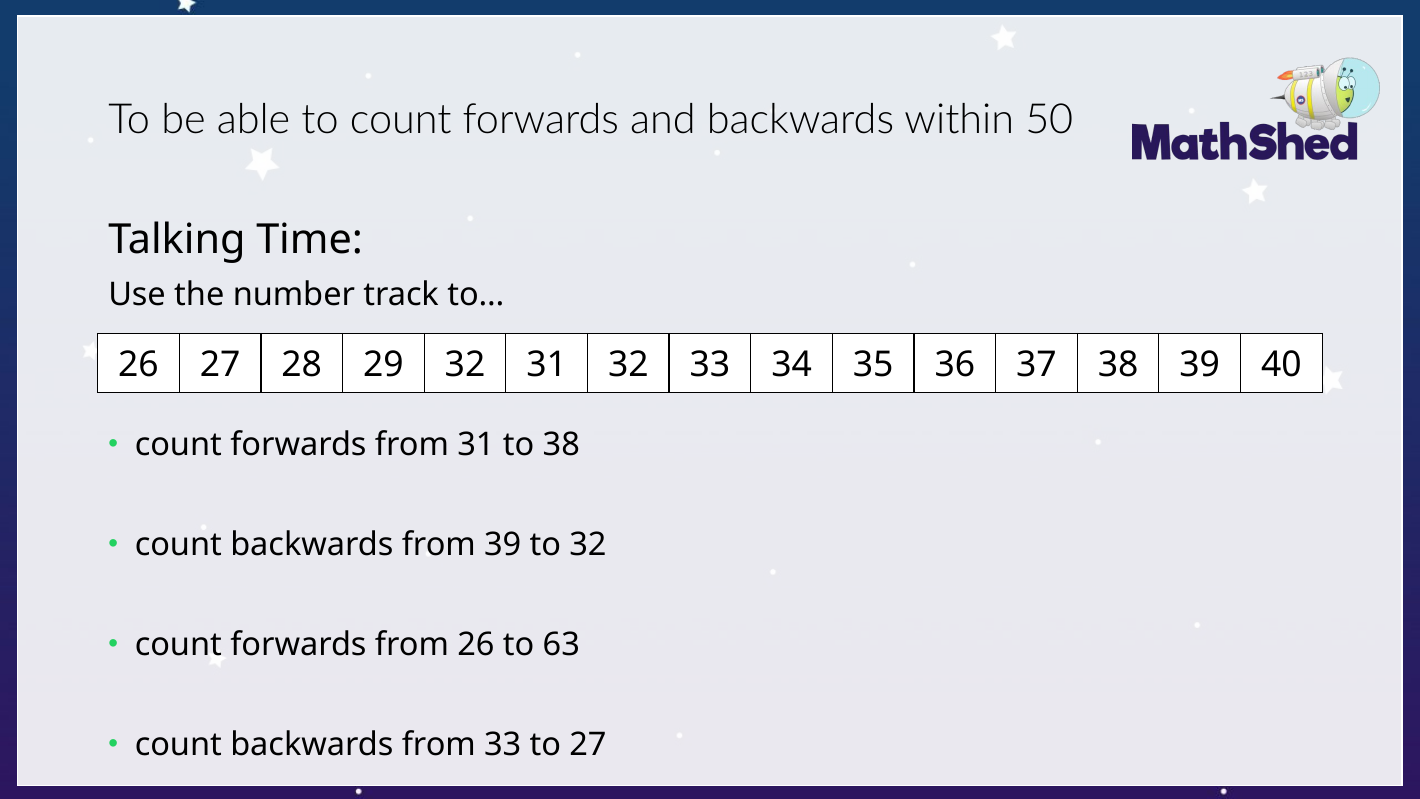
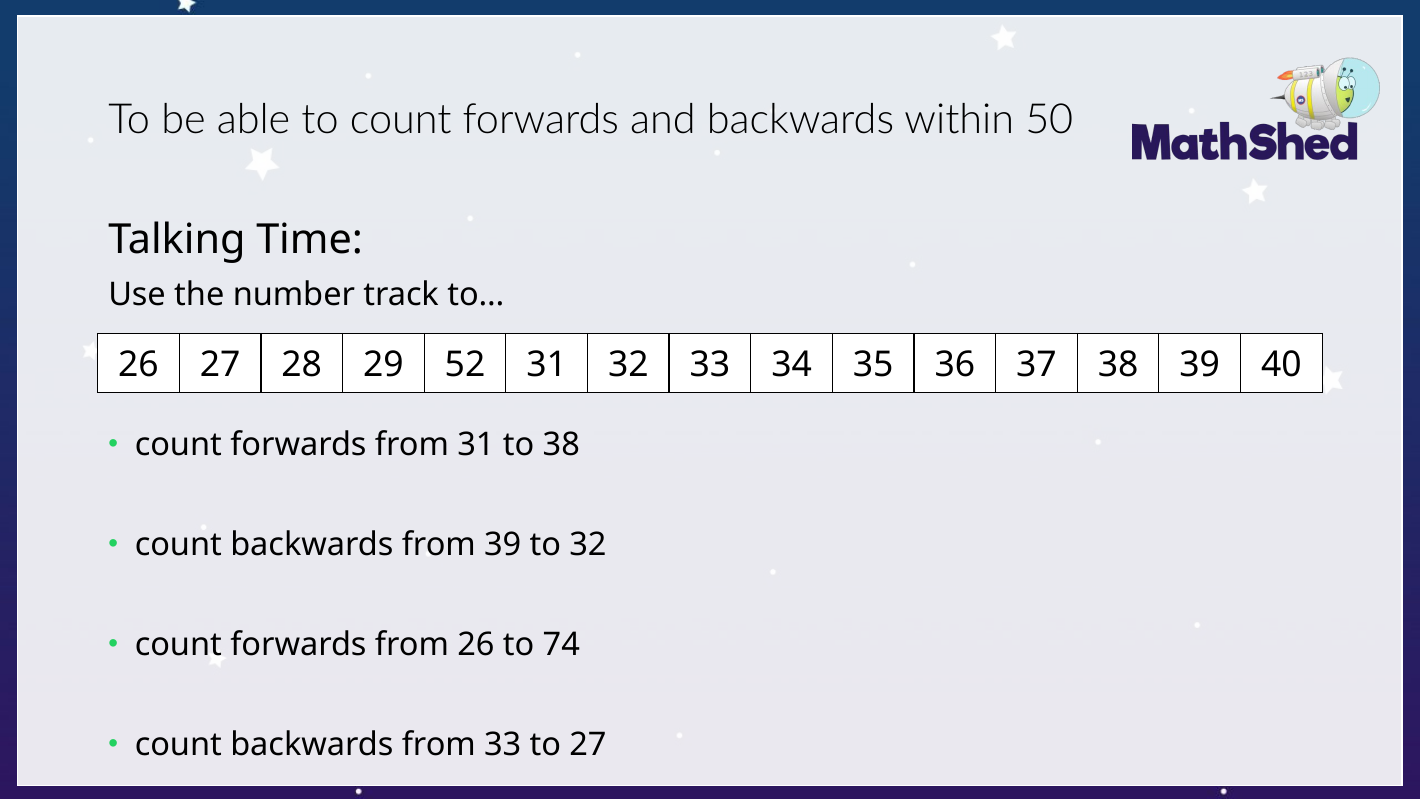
29 32: 32 -> 52 (465, 365)
63: 63 -> 74 (561, 644)
